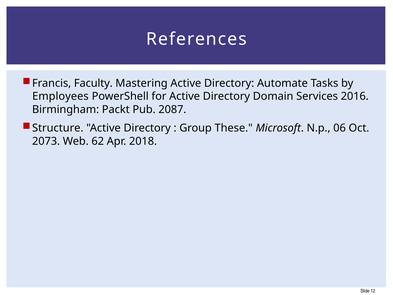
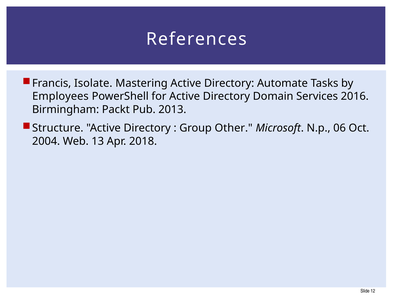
Faculty: Faculty -> Isolate (93, 83)
2087: 2087 -> 2013 (172, 109)
These: These -> Other (234, 128)
2073: 2073 -> 2004 (46, 141)
62: 62 -> 13 (98, 141)
